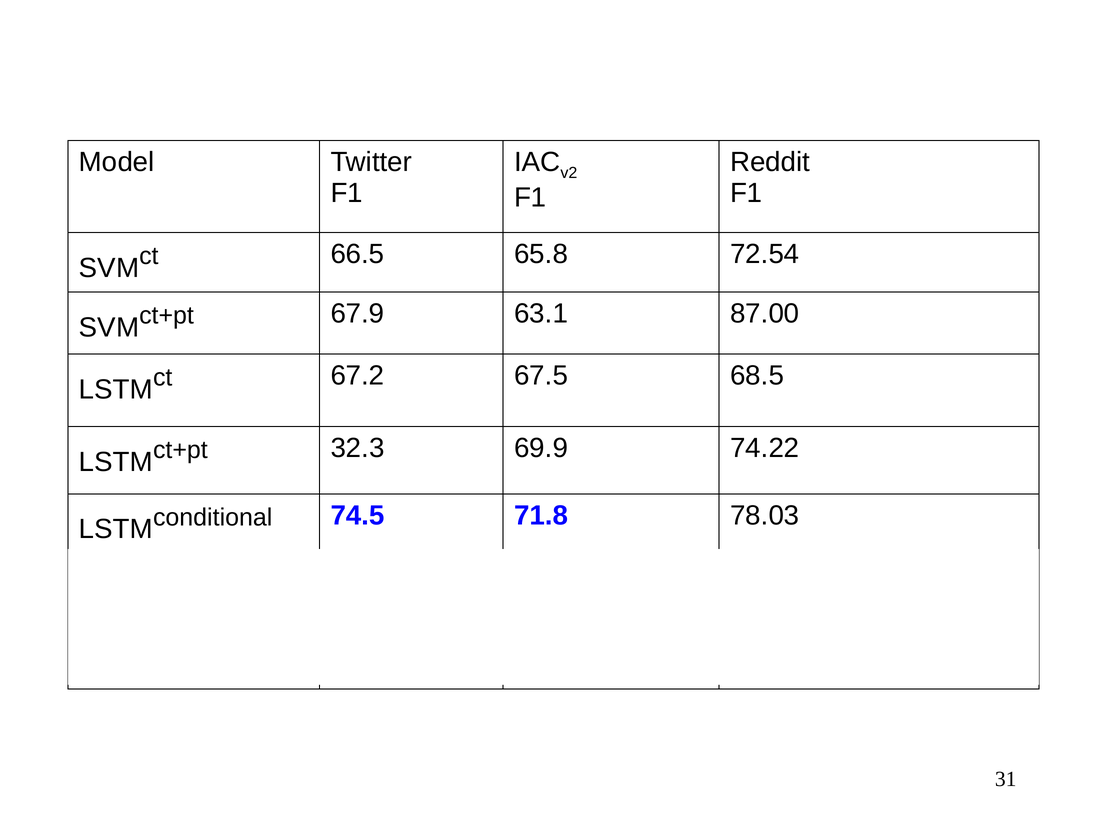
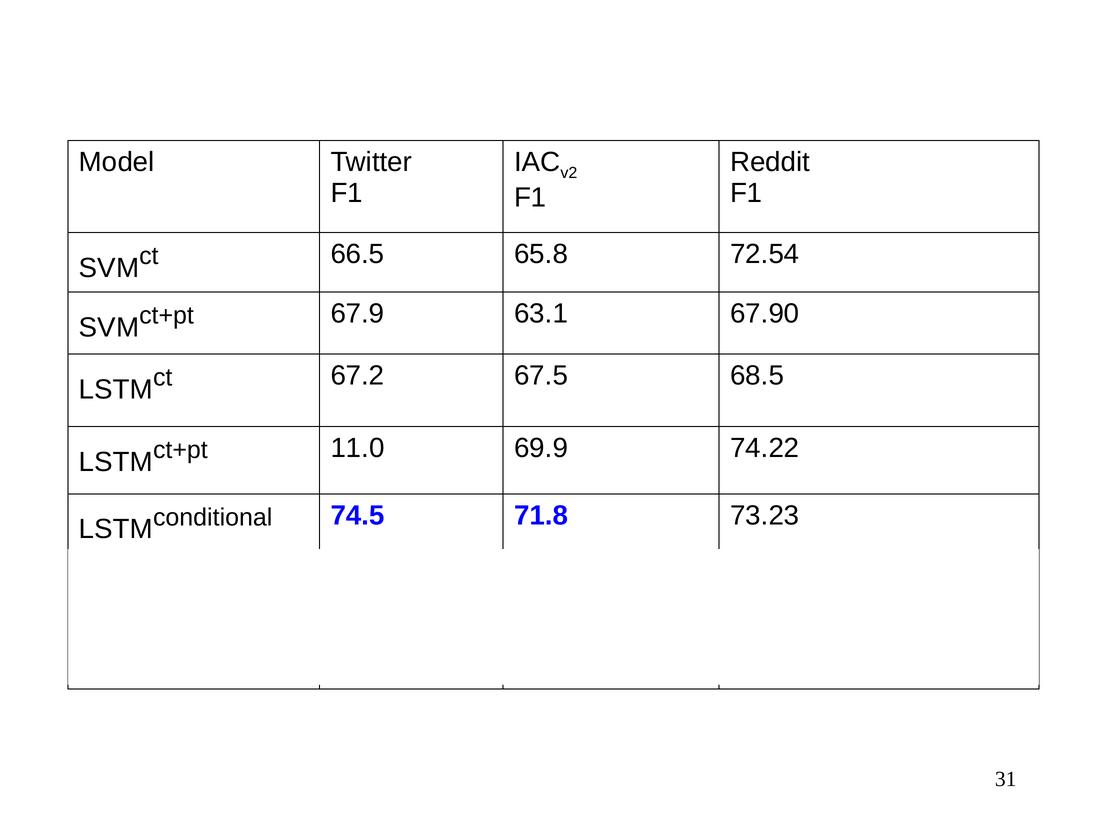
87.00: 87.00 -> 67.90 (765, 314)
32.3: 32.3 -> 11.0 (357, 448)
78.03: 78.03 -> 73.23 (765, 516)
